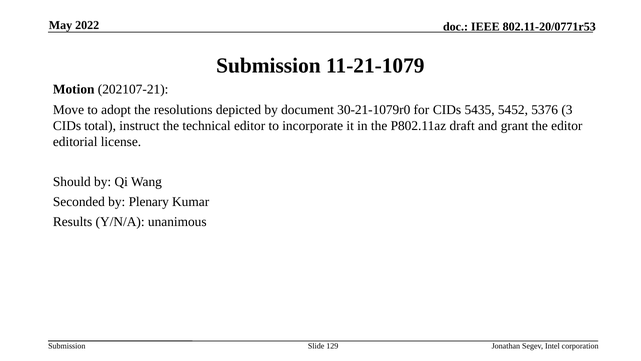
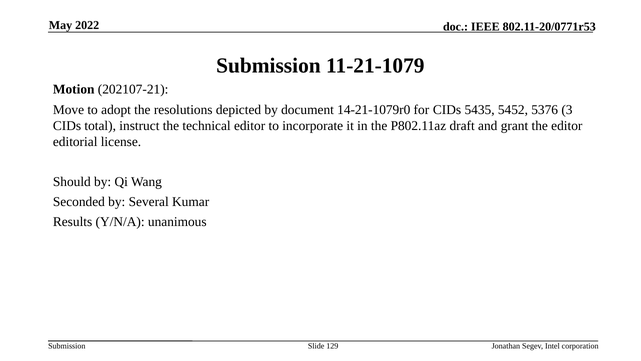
30-21-1079r0: 30-21-1079r0 -> 14-21-1079r0 (374, 109)
Plenary: Plenary -> Several (149, 202)
